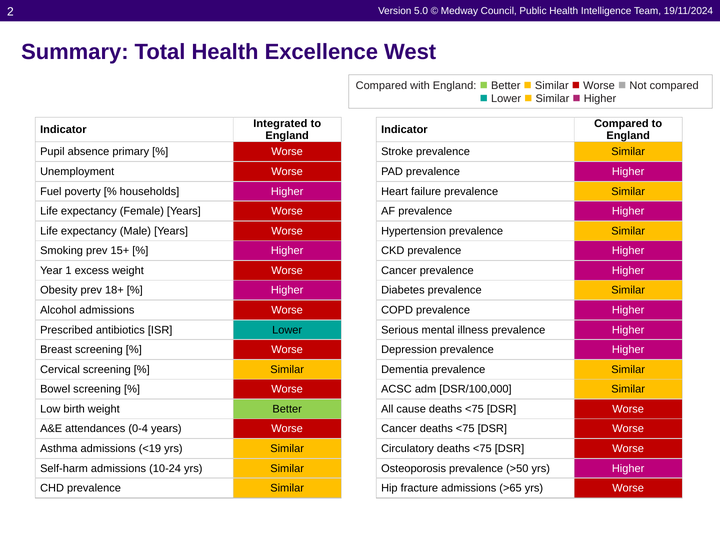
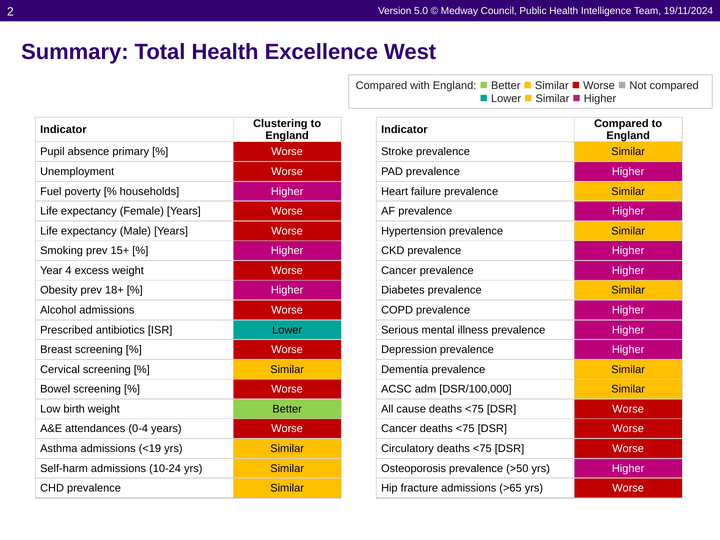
Integrated: Integrated -> Clustering (280, 124)
1: 1 -> 4 (68, 271)
